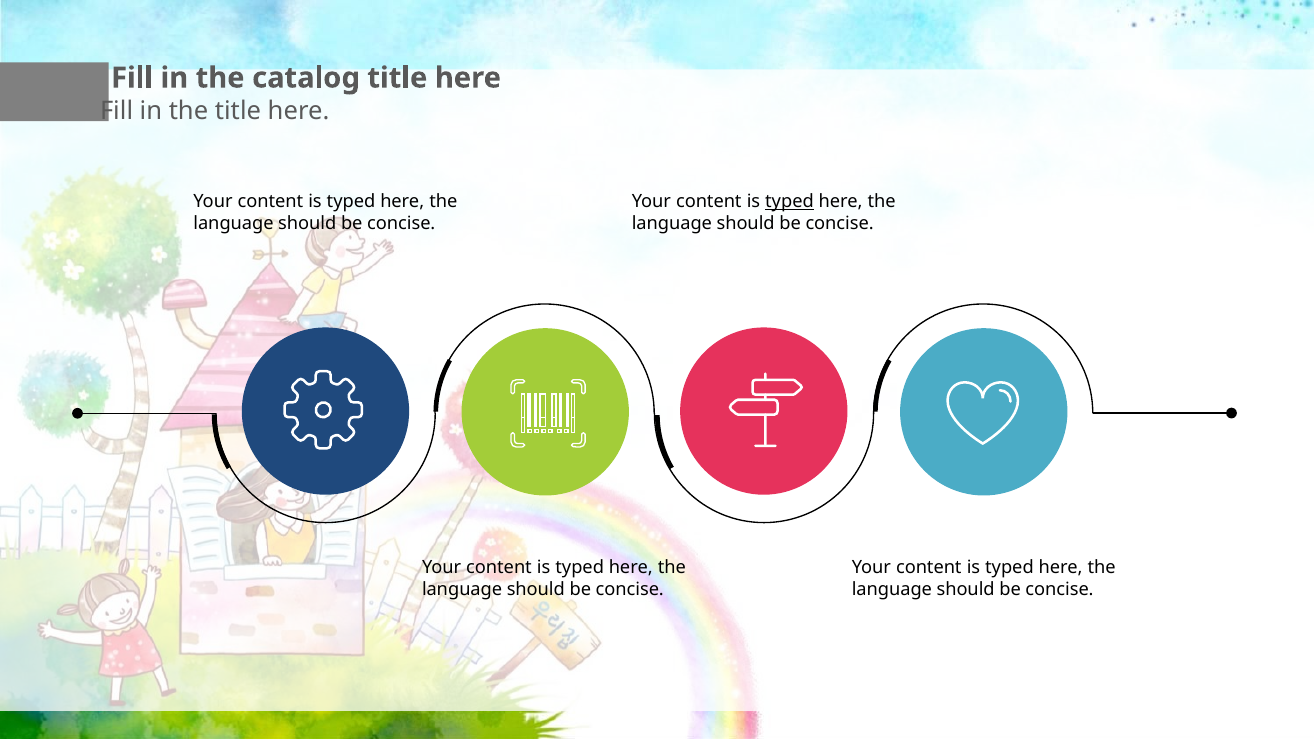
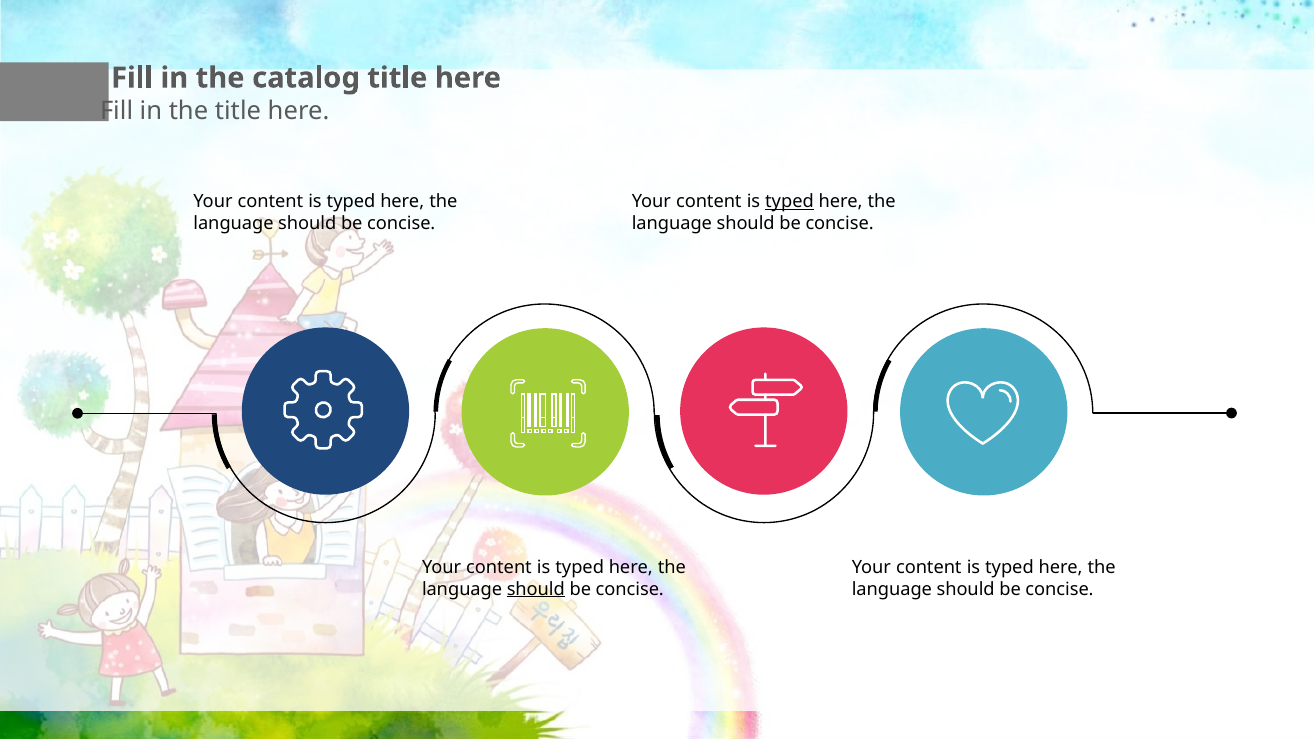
should underline: none -> present (536, 589)
